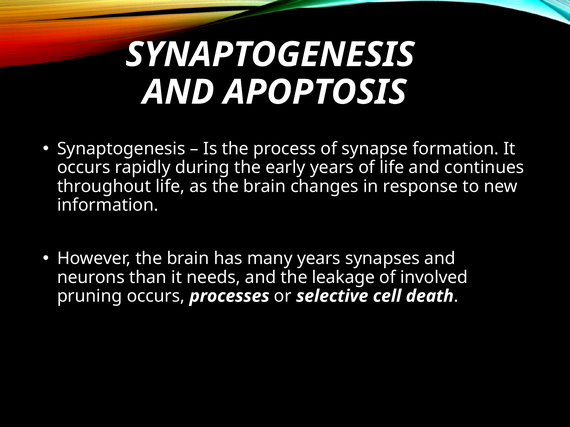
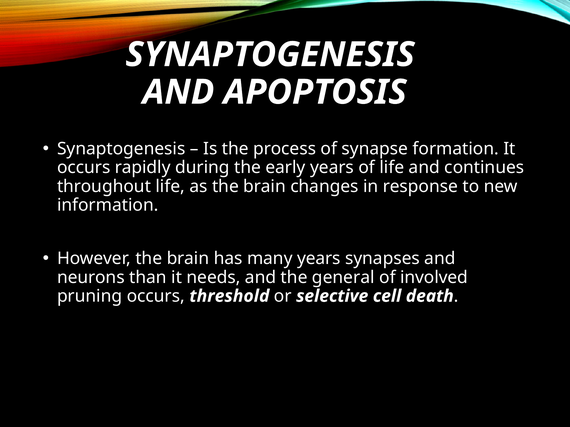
leakage: leakage -> general (343, 278)
processes: processes -> threshold (229, 296)
